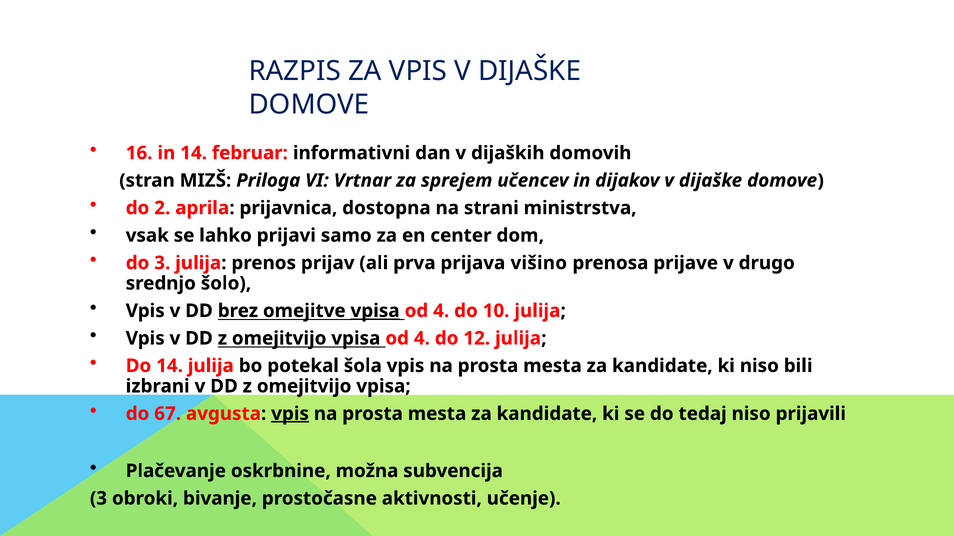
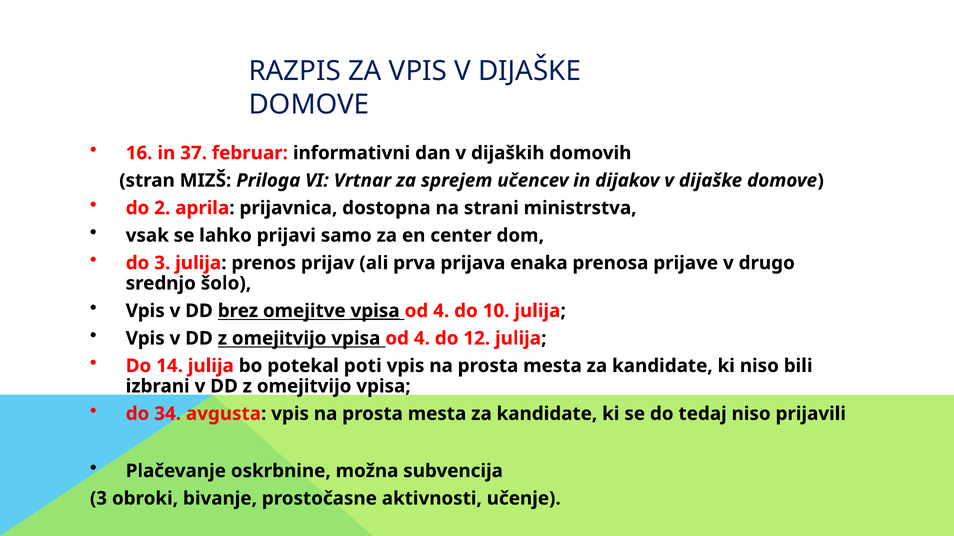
in 14: 14 -> 37 (194, 153)
višino: višino -> enaka (539, 263)
šola: šola -> poti (363, 366)
67: 67 -> 34 (168, 414)
vpis underline: present -> none (290, 414)
